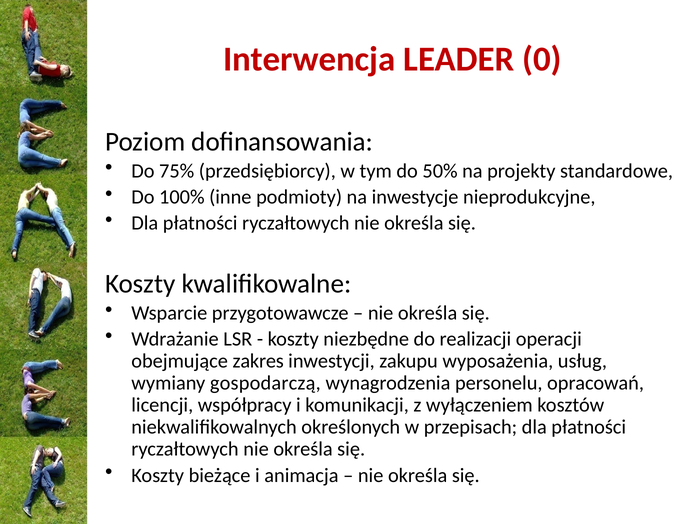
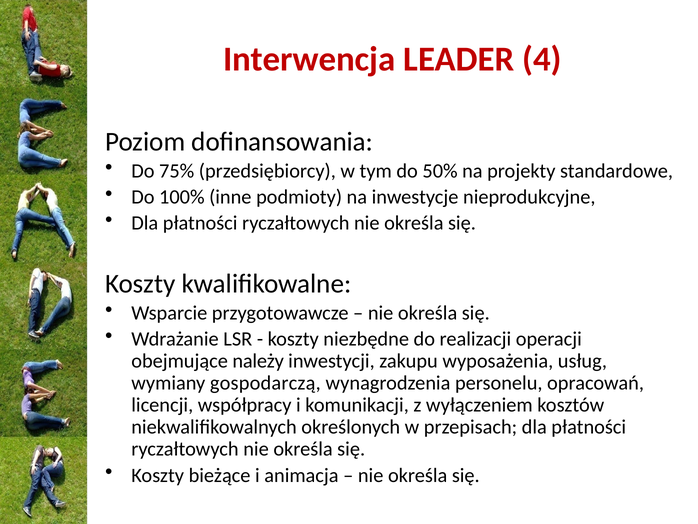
0: 0 -> 4 (542, 59)
zakres: zakres -> należy (258, 361)
